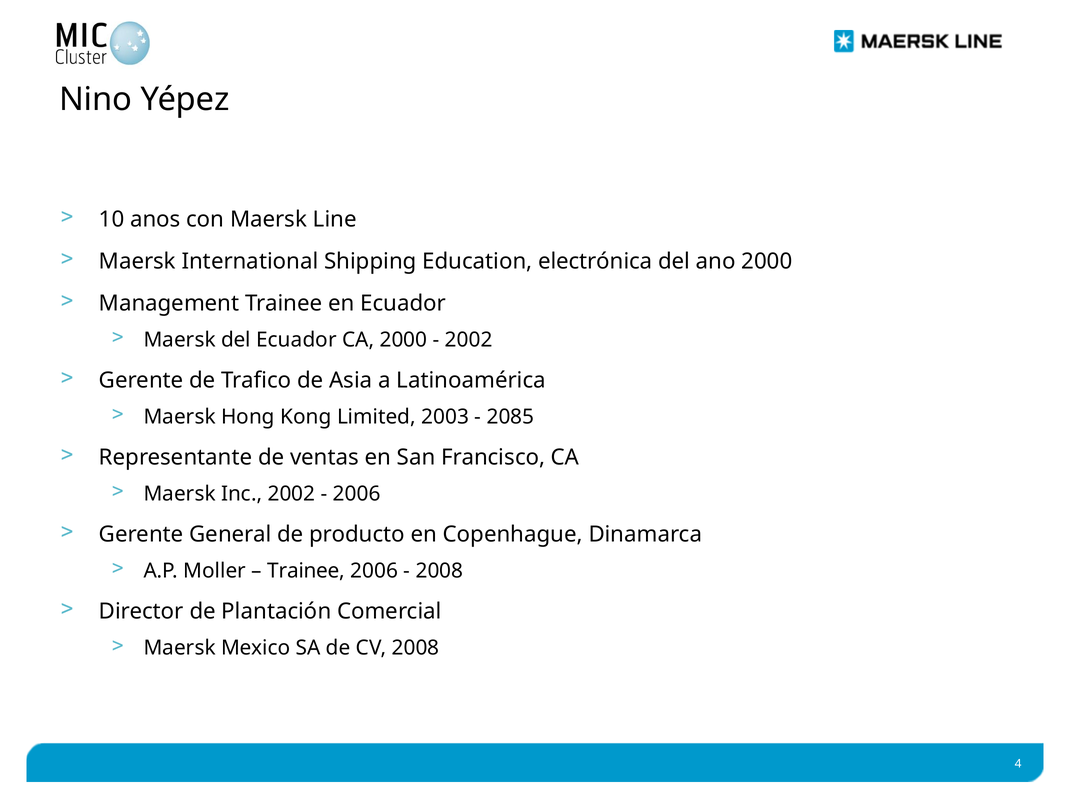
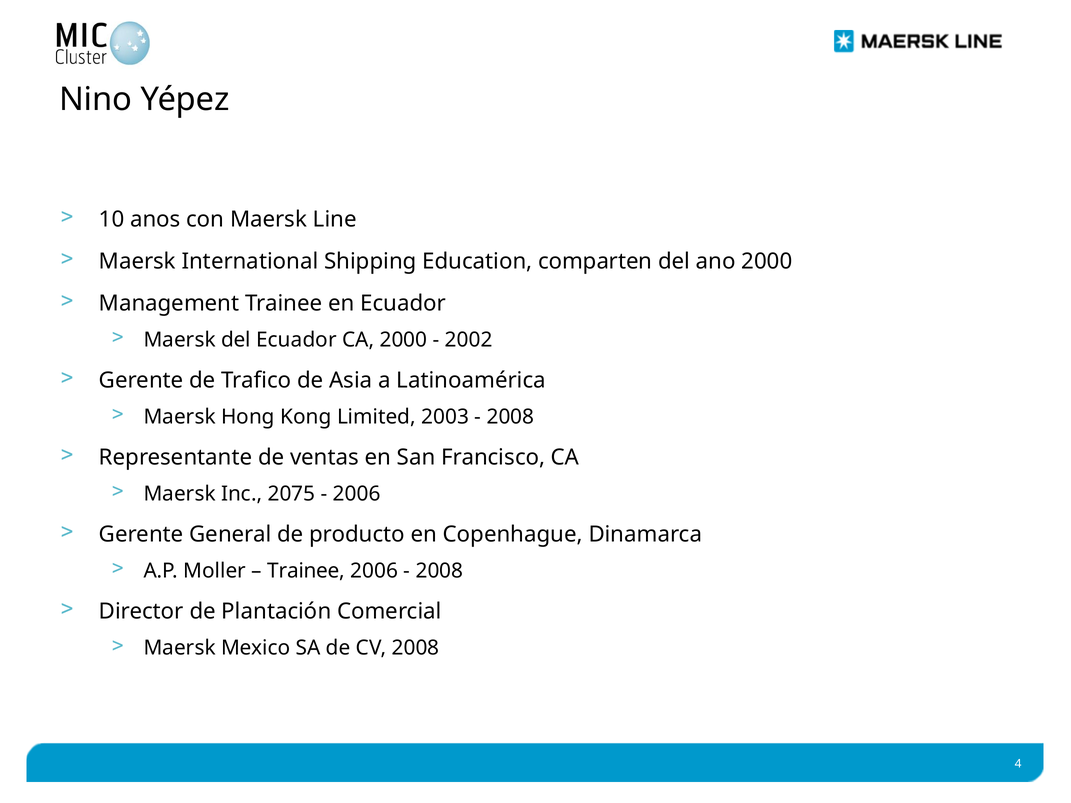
electrónica: electrónica -> comparten (595, 261)
2085: 2085 -> 2008 (510, 417)
Inc 2002: 2002 -> 2075 (291, 494)
